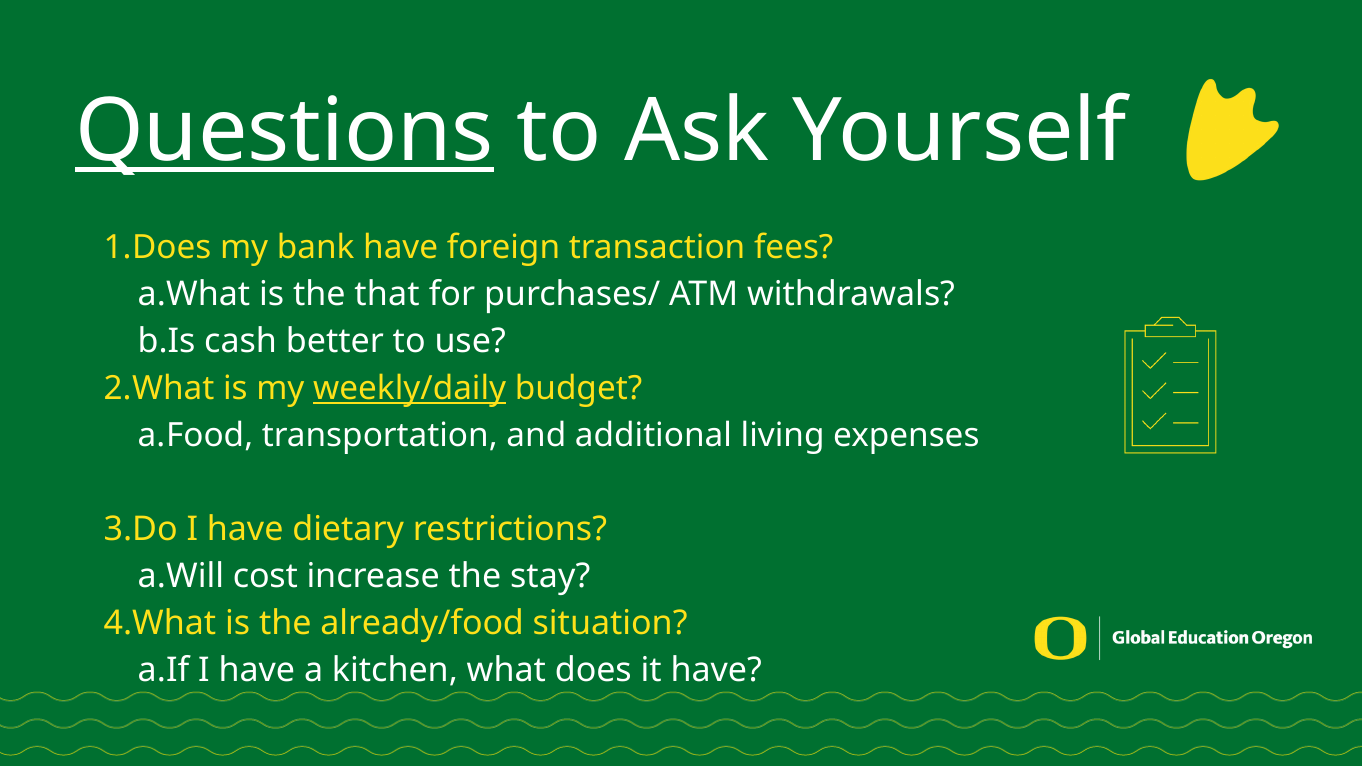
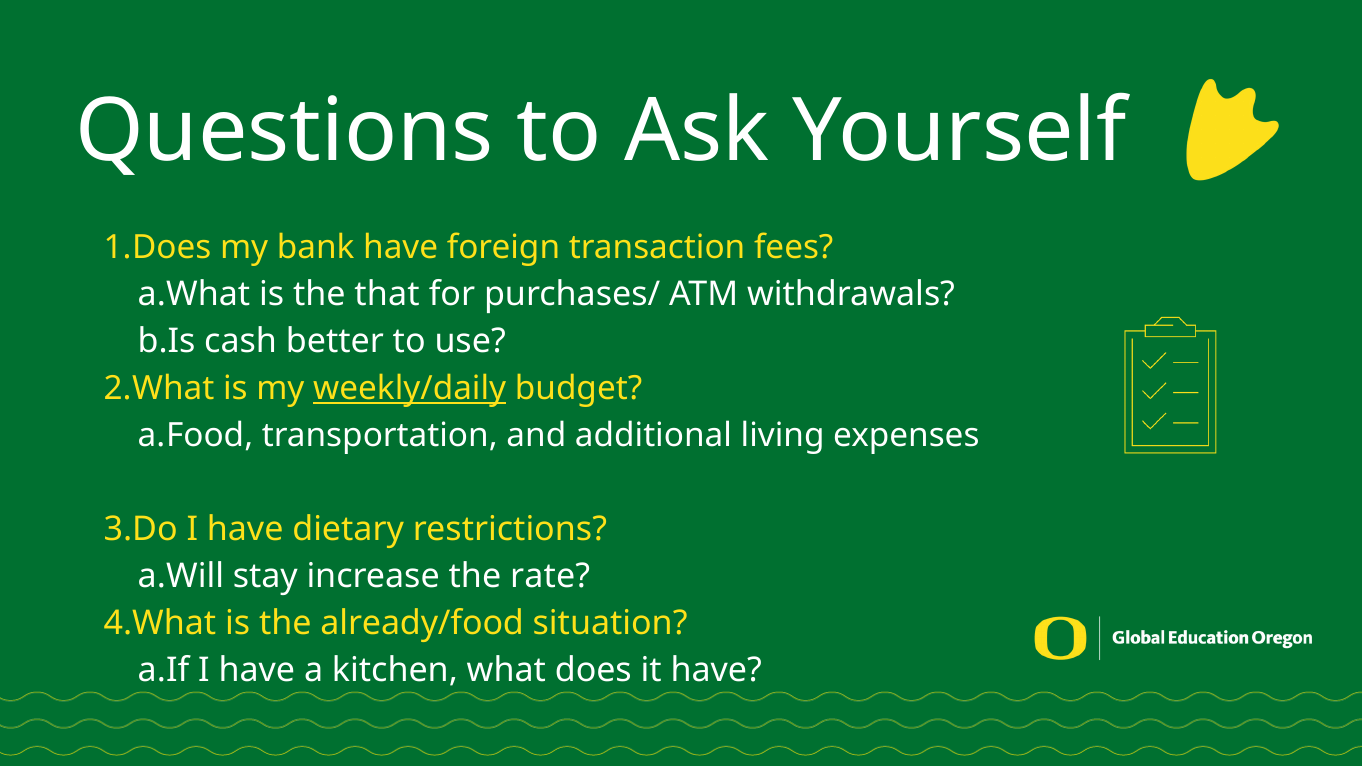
Questions underline: present -> none (285, 132)
cost: cost -> stay (265, 576)
stay: stay -> rate (550, 576)
